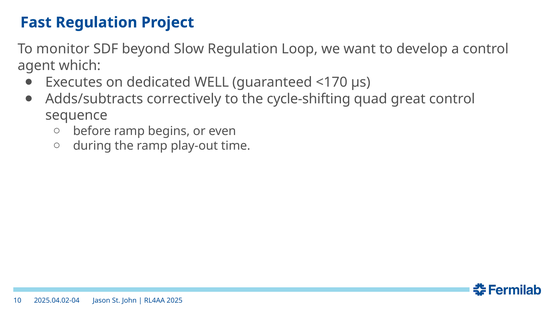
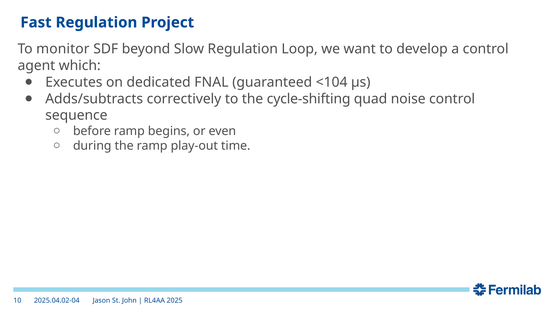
WELL: WELL -> FNAL (211, 82)
<170: <170 -> <104 (332, 82)
great: great -> noise (408, 99)
